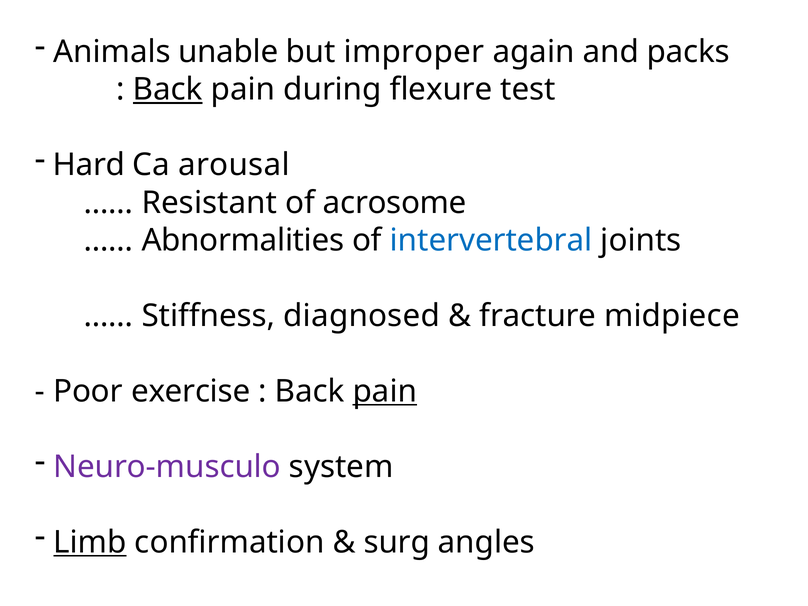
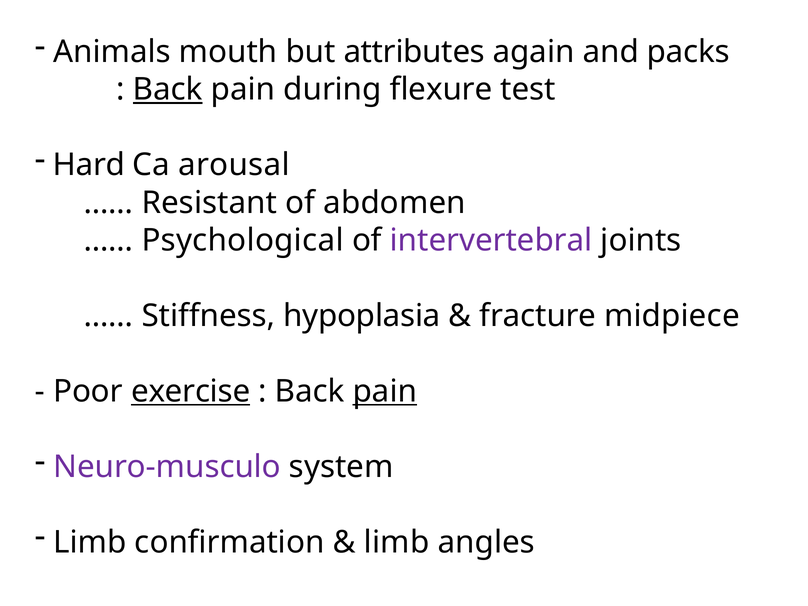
unable: unable -> mouth (228, 52)
improper: improper -> attributes (414, 52)
acrosome: acrosome -> abdomen (395, 203)
Abnormalities: Abnormalities -> Psychological (243, 240)
intervertebral colour: blue -> purple (491, 240)
diagnosed: diagnosed -> hypoplasia (362, 316)
exercise underline: none -> present (191, 391)
Limb underline: present -> none (90, 542)
surg: surg -> limb (397, 542)
